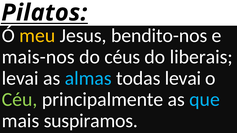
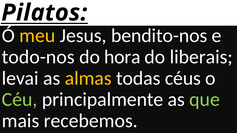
mais-nos: mais-nos -> todo-nos (38, 57)
céus: céus -> hora (122, 57)
almas colour: light blue -> yellow (88, 78)
todas levai: levai -> céus (183, 78)
que colour: light blue -> light green (205, 100)
suspiramos: suspiramos -> recebemos (91, 121)
